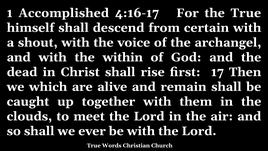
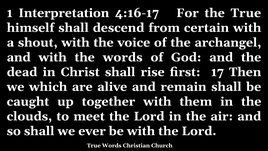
Accomplished: Accomplished -> Interpretation (64, 13)
the within: within -> words (123, 57)
